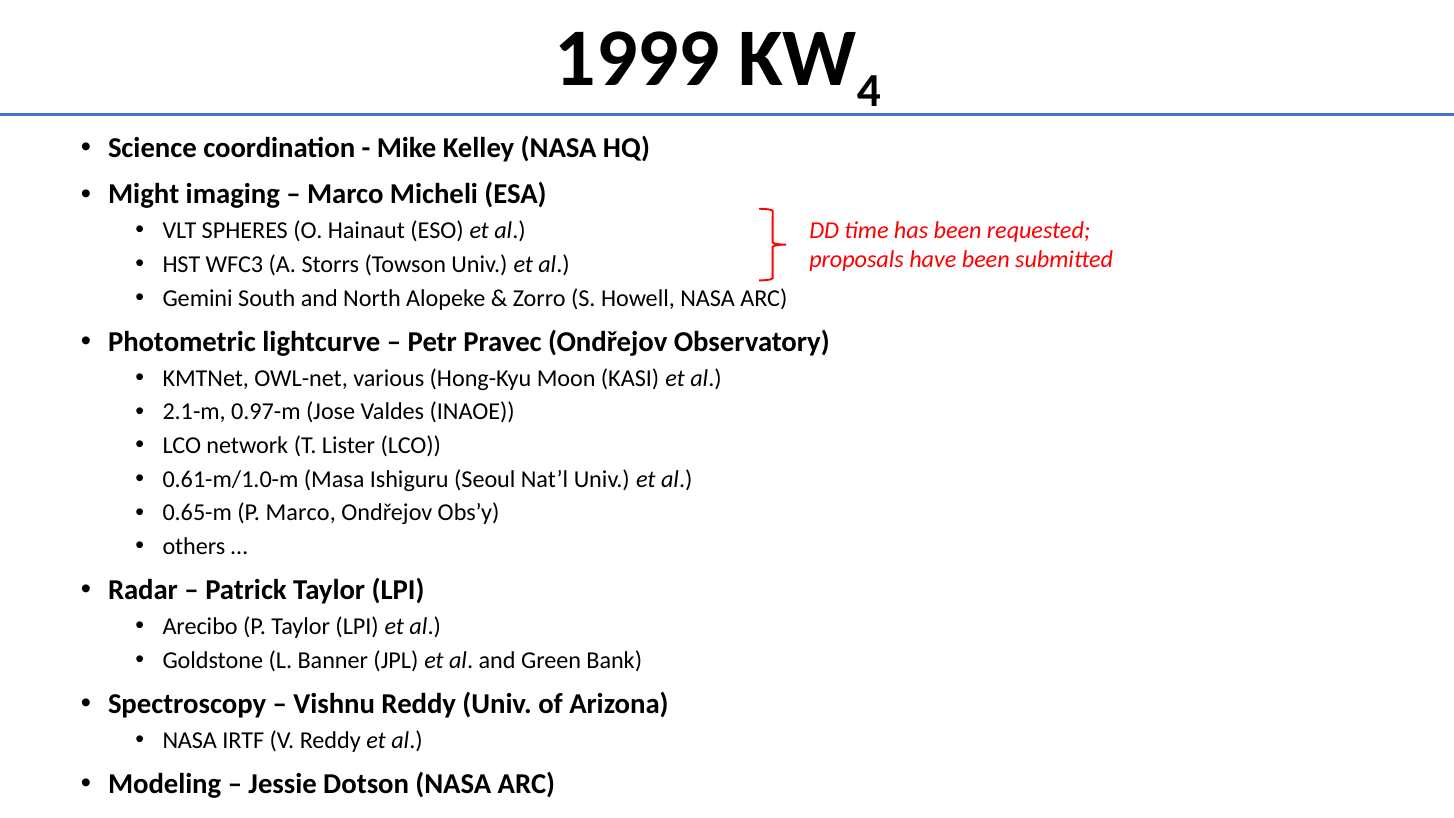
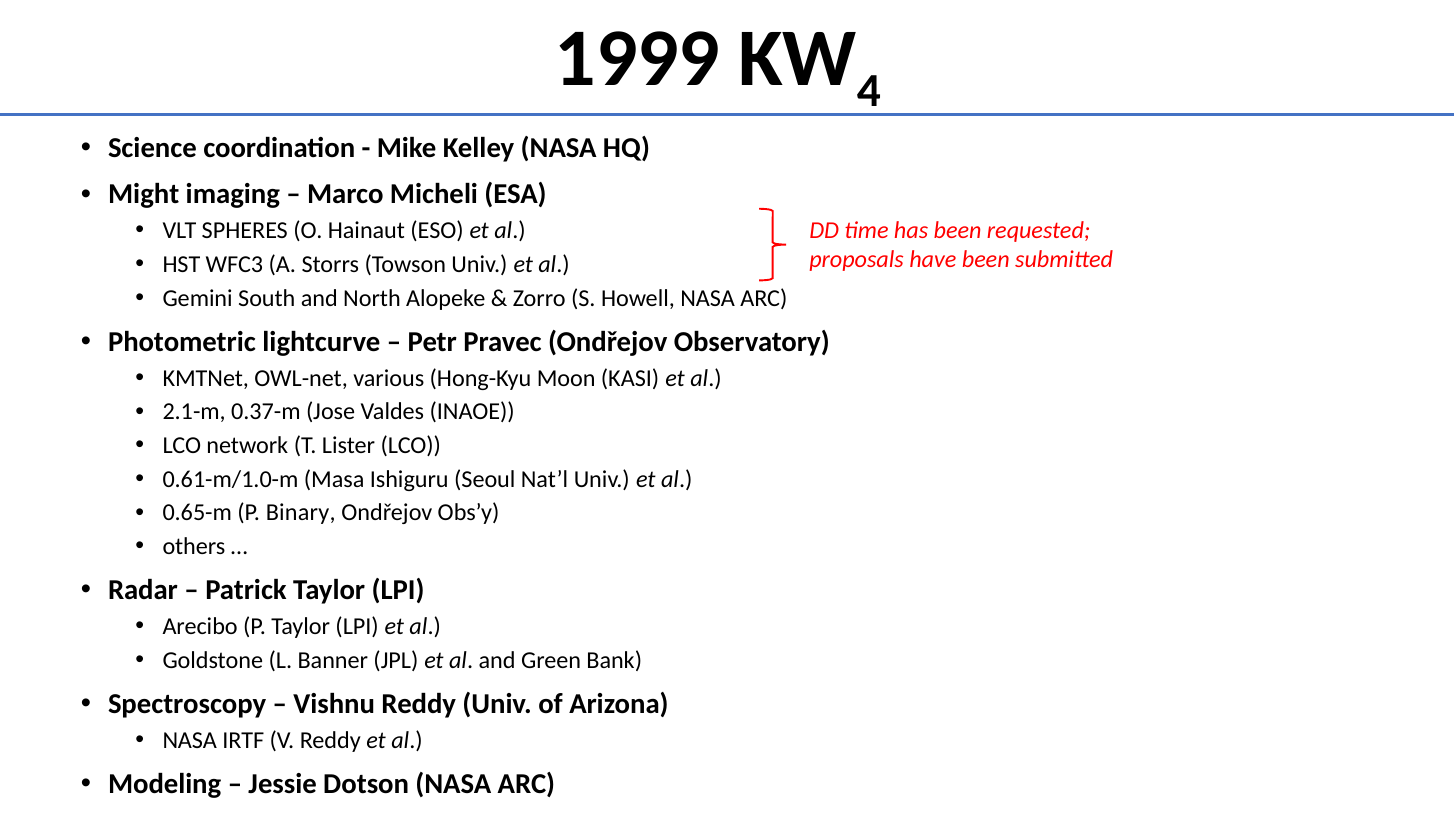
0.97-m: 0.97-m -> 0.37-m (266, 412)
P Marco: Marco -> Binary (301, 513)
